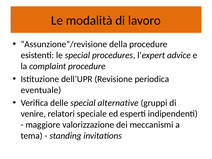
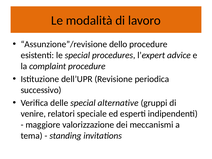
della: della -> dello (118, 44)
eventuale: eventuale -> successivo (41, 90)
